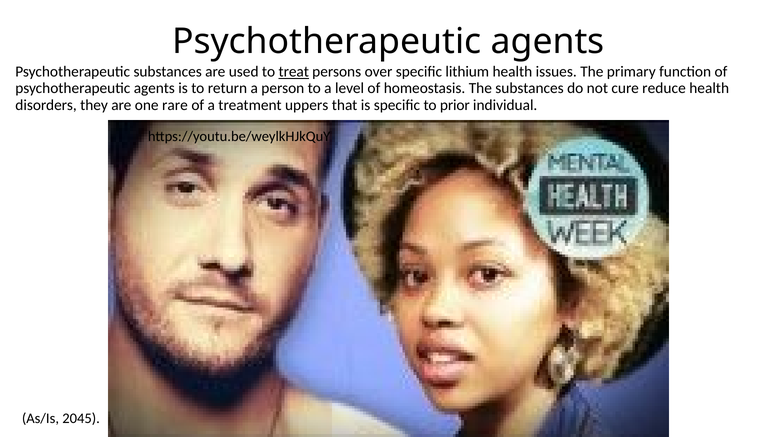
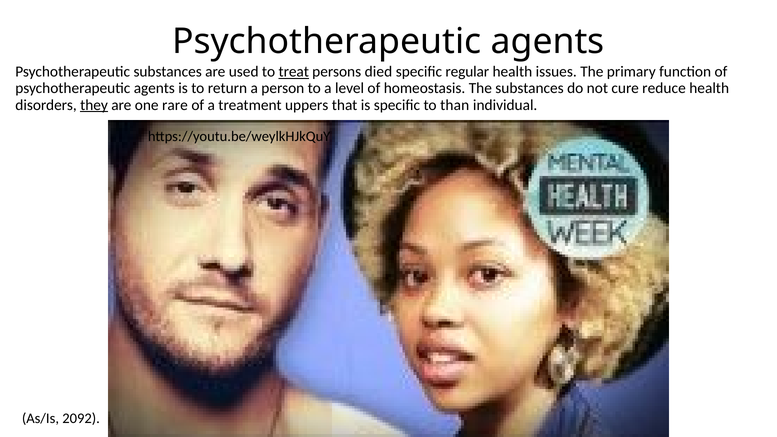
over: over -> died (378, 72)
lithium: lithium -> regular (467, 72)
they underline: none -> present (94, 105)
prior: prior -> than (455, 105)
2045: 2045 -> 2092 (81, 419)
